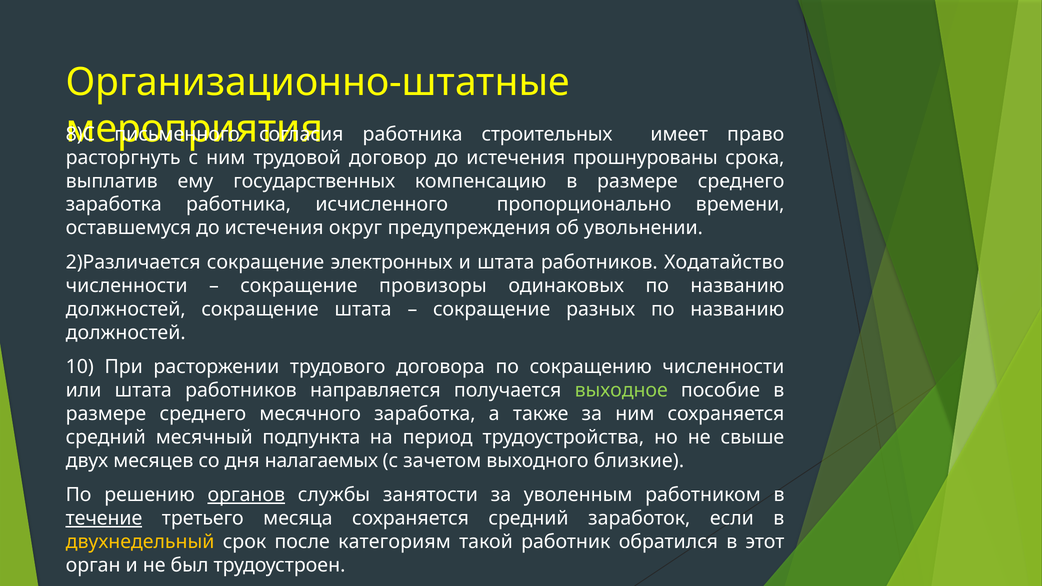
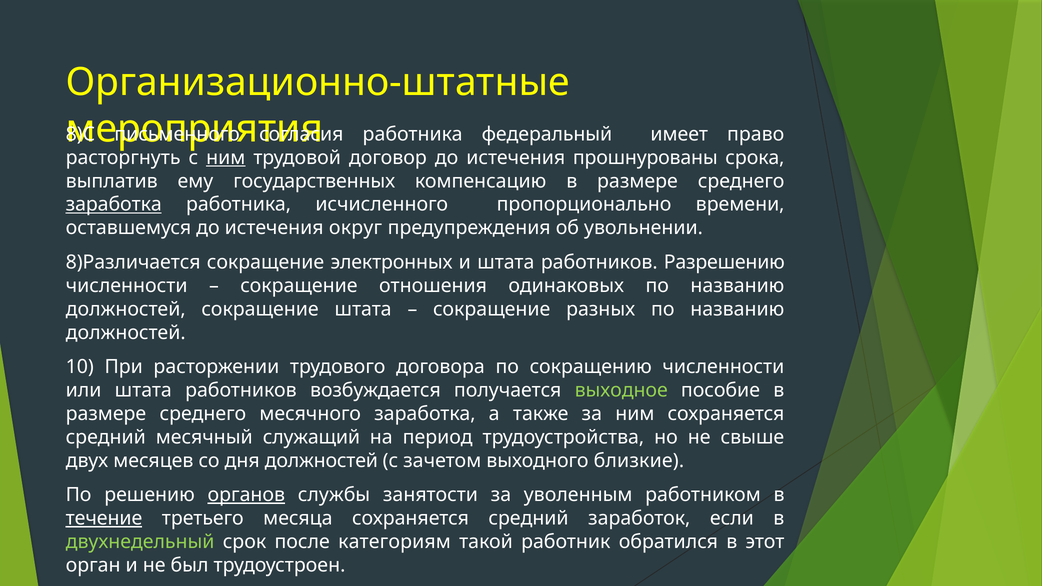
строительных: строительных -> федеральный (547, 134)
ним underline: none -> present (226, 158)
заработка underline: none -> present (114, 205)
2)Различается: 2)Различается -> 8)Различается (133, 262)
Ходатайство: Ходатайство -> Разрешению (724, 262)
провизоры: провизоры -> отношения (433, 286)
направляется: направляется -> возбуждается (375, 390)
подпункта: подпункта -> служащий (311, 437)
дня налагаемых: налагаемых -> должностей (321, 461)
двухнедельный colour: yellow -> light green (140, 542)
